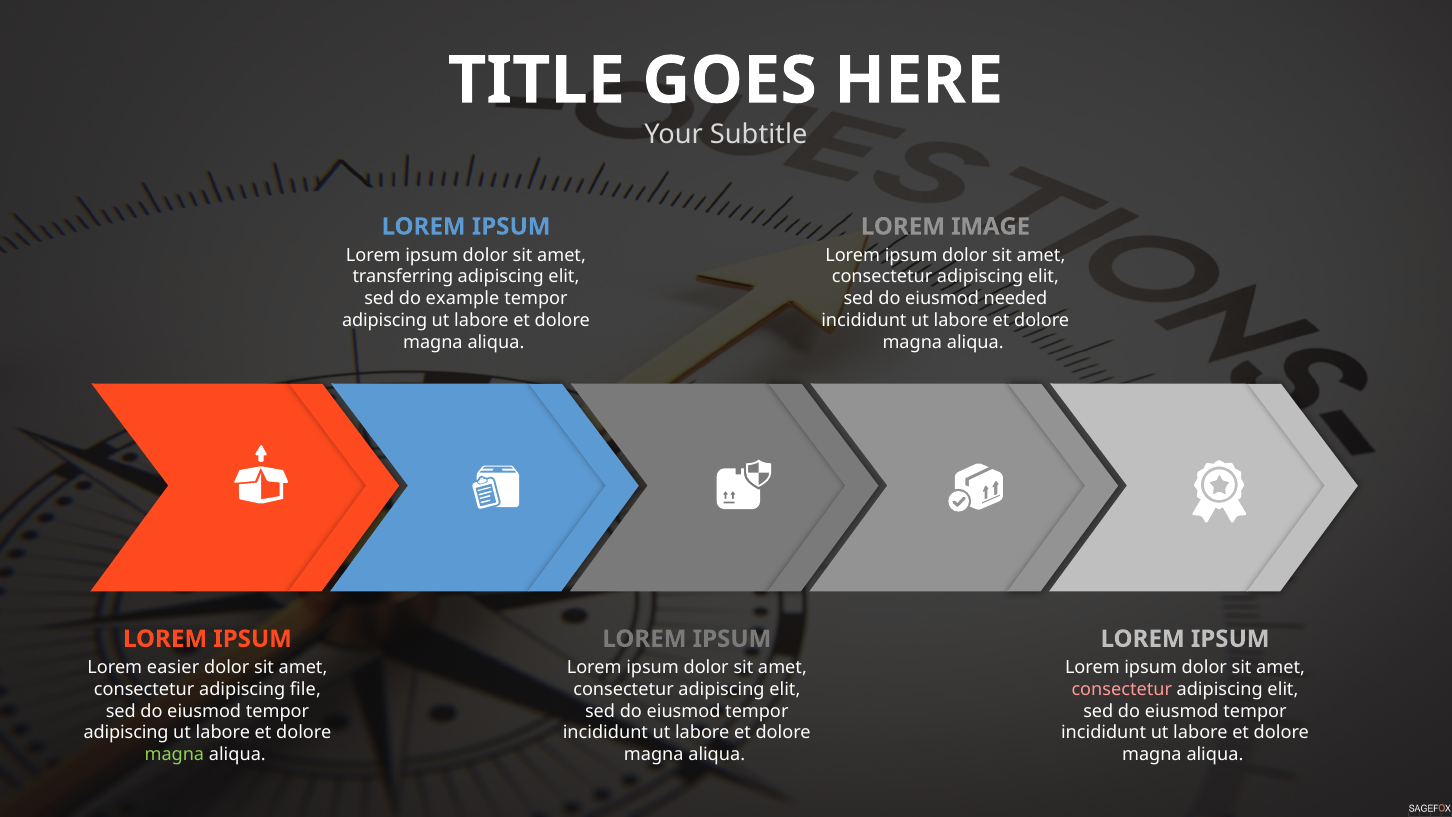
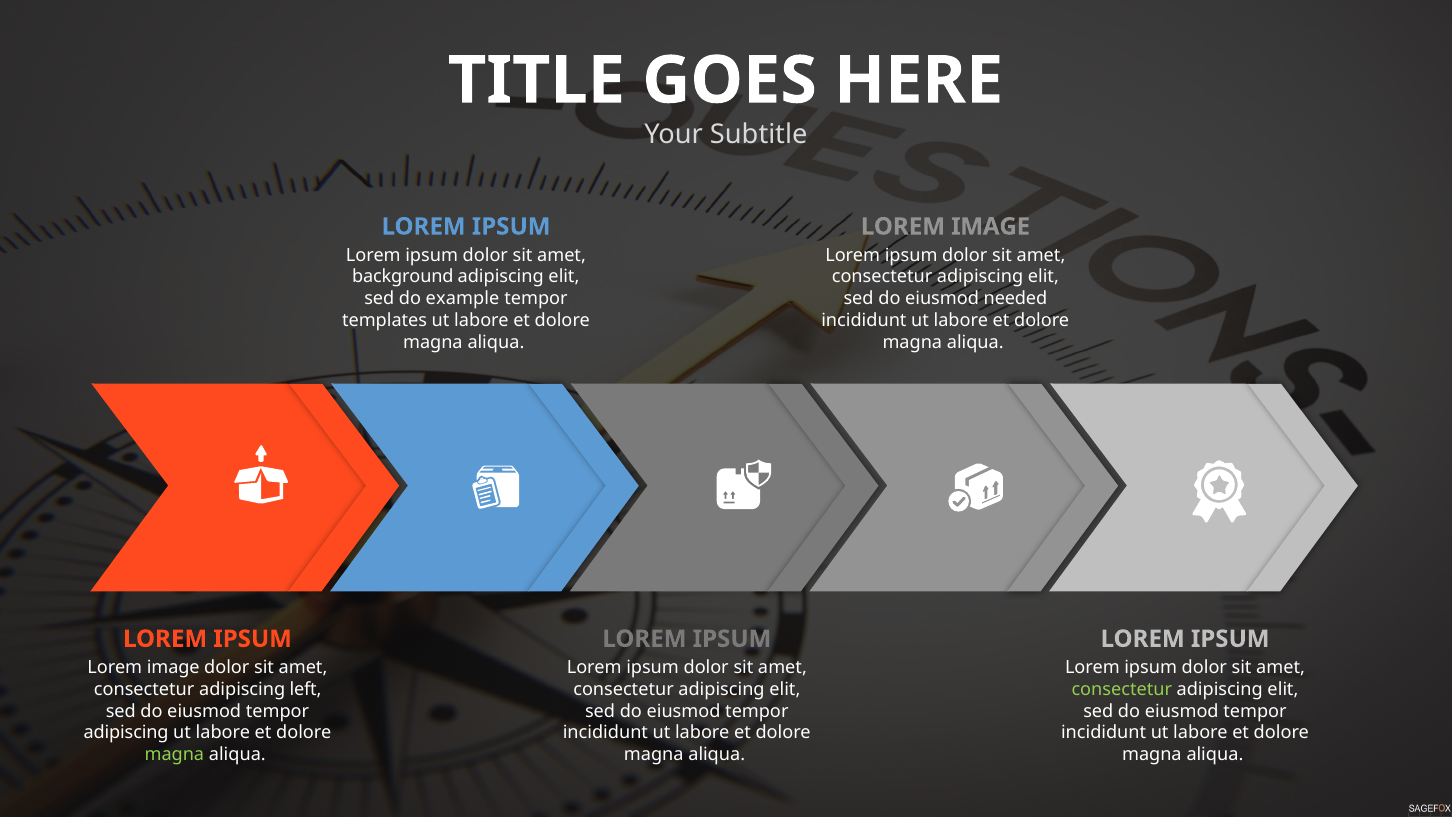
transferring: transferring -> background (403, 277)
adipiscing: adipiscing -> templates (385, 320)
easier: easier -> image (173, 667)
file: file -> left (306, 689)
consectetur colour: pink -> light green (1122, 689)
